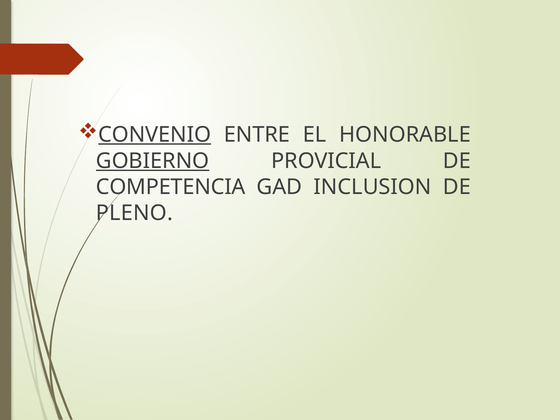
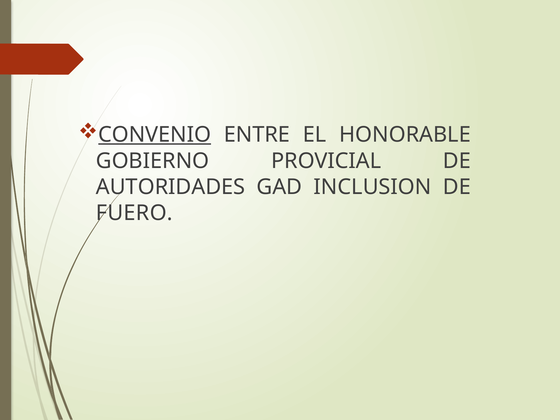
GOBIERNO underline: present -> none (153, 161)
COMPETENCIA: COMPETENCIA -> AUTORIDADES (171, 187)
PLENO: PLENO -> FUERO (134, 213)
